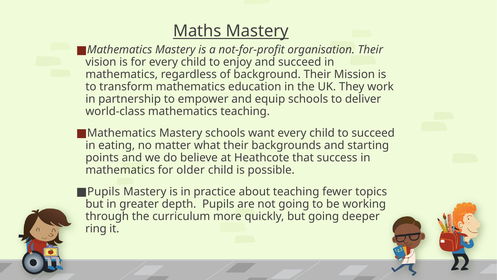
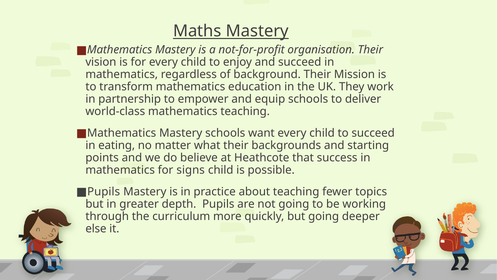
older: older -> signs (191, 170)
ring: ring -> else (96, 228)
